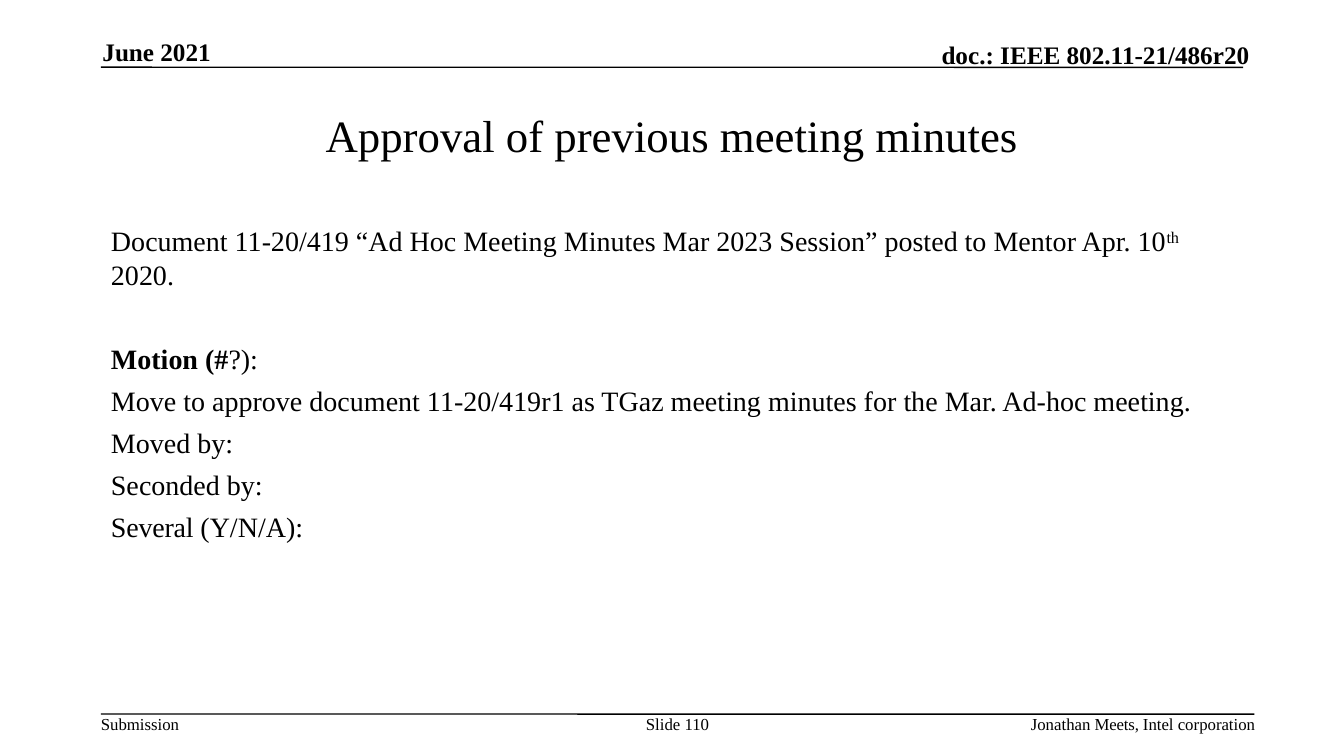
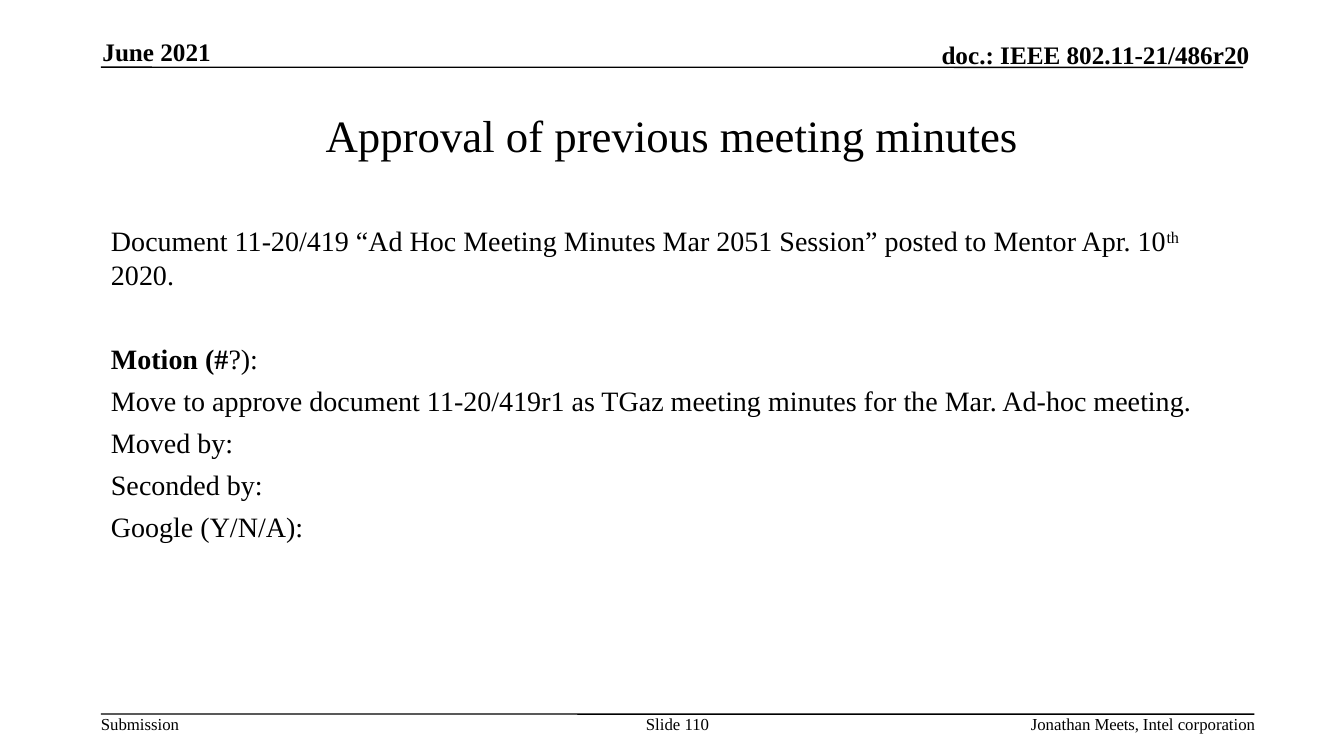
2023: 2023 -> 2051 (744, 242)
Several: Several -> Google (152, 528)
